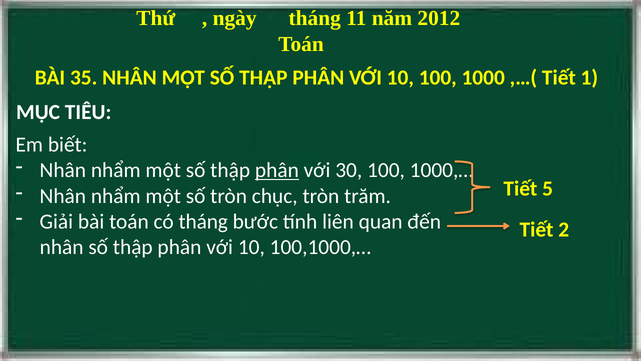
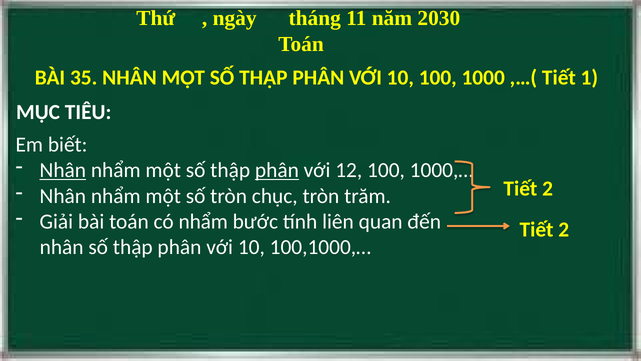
2012: 2012 -> 2030 (439, 18)
Nhân underline: none -> present (63, 170)
30: 30 -> 12 (349, 170)
5: 5 -> 2 (548, 188)
có tháng: tháng -> nhẩm (203, 221)
